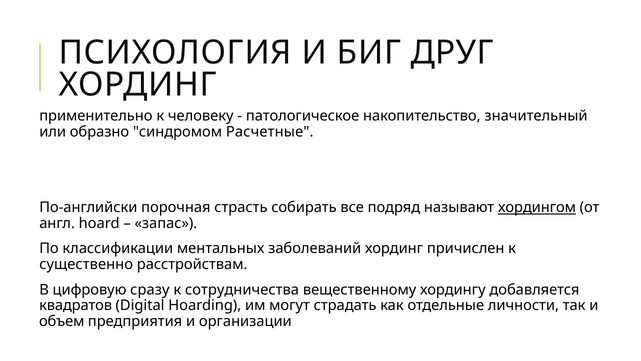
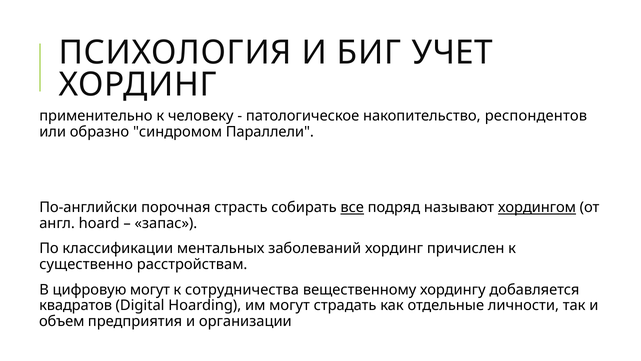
ДРУГ: ДРУГ -> УЧЕТ (452, 53)
значительный: значительный -> респондентов (536, 116)
Расчетные: Расчетные -> Параллели (270, 132)
все underline: none -> present (352, 207)
цифровую сразу: сразу -> могут (150, 289)
